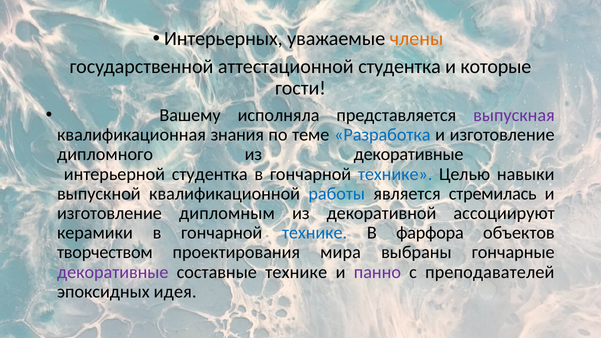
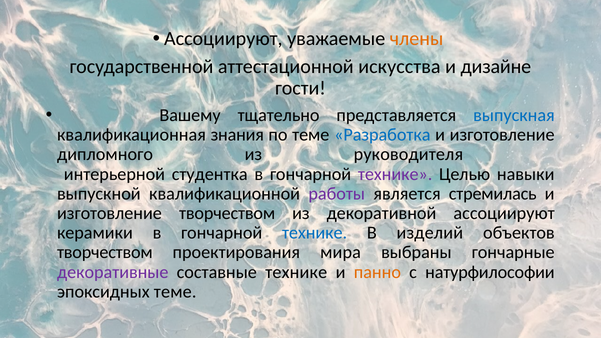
Интерьерных: Интерьерных -> Ассоциируют (223, 39)
аттестационной студентка: студентка -> искусства (399, 67)
которые: которые -> дизайне (496, 67)
исполняла: исполняла -> тщательно (279, 115)
выпускная colour: purple -> blue (514, 115)
из декоративные: декоративные -> руководителя (408, 154)
технике colour: blue -> purple (395, 174)
работы colour: blue -> purple (337, 194)
изготовление дипломным: дипломным -> творчеством (227, 213)
фарфора: фарфора -> изделий (430, 233)
панно colour: purple -> orange (377, 272)
преподавателей: преподавателей -> натурфилософии (490, 272)
эпоксидных идея: идея -> теме (175, 292)
